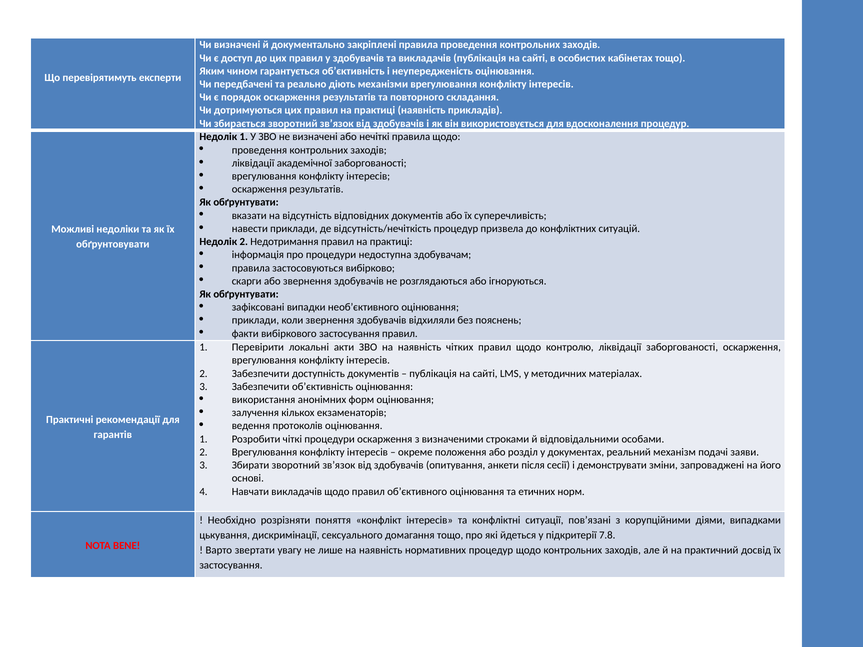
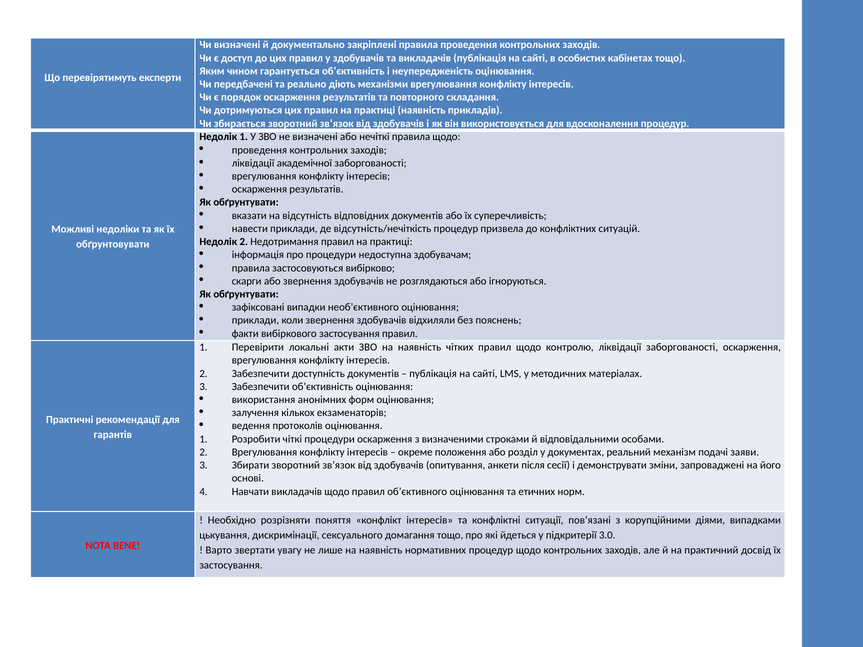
7.8: 7.8 -> 3.0 (607, 535)
